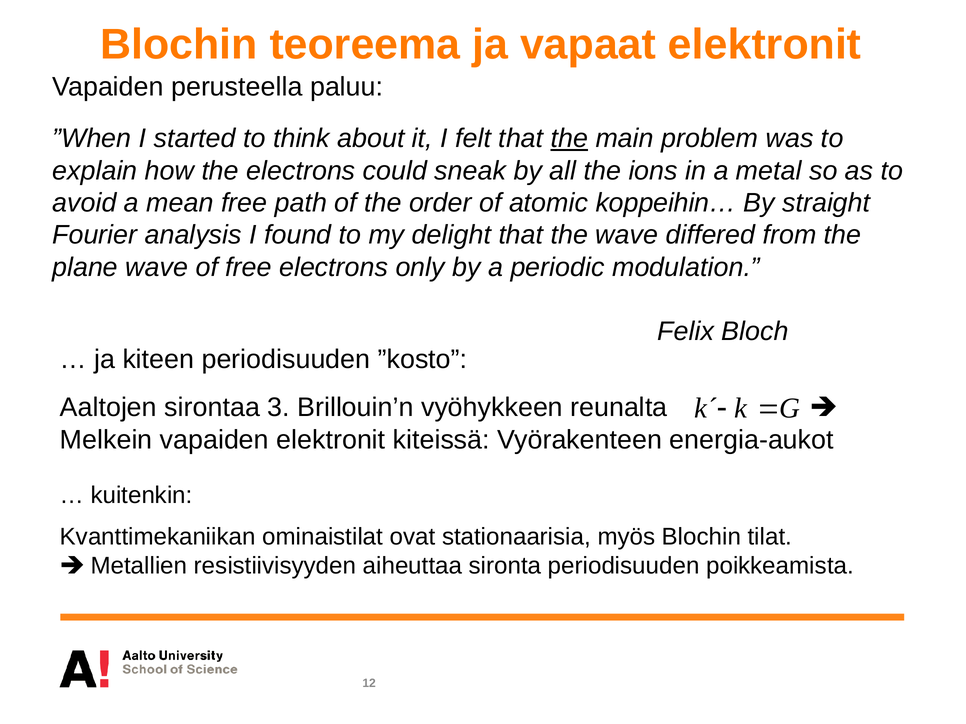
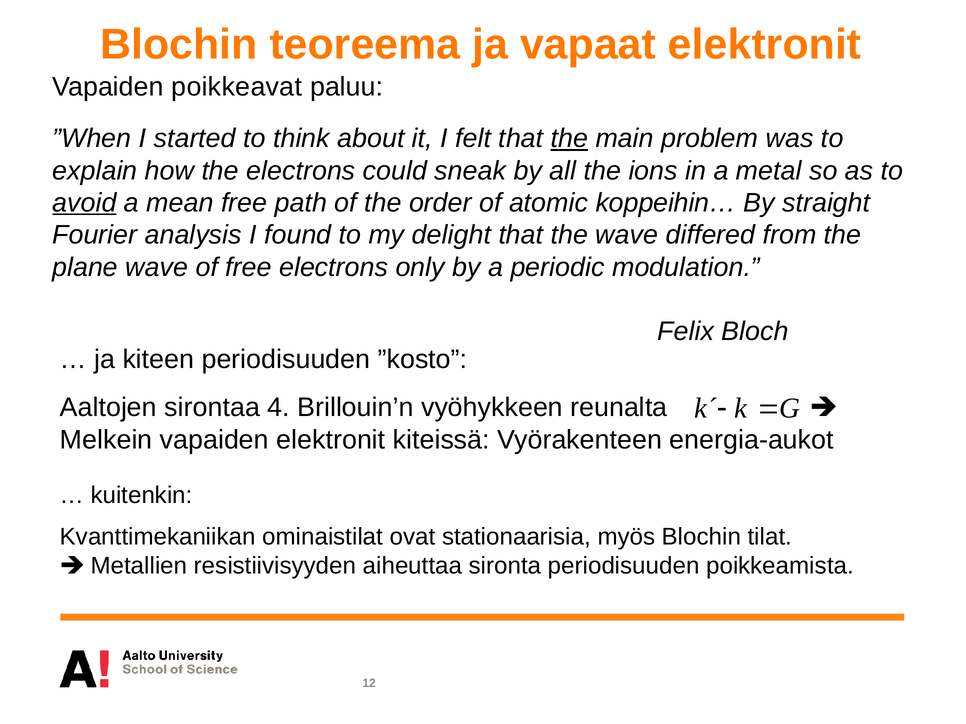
perusteella: perusteella -> poikkeavat (237, 87)
avoid underline: none -> present (84, 203)
3: 3 -> 4 (279, 408)
